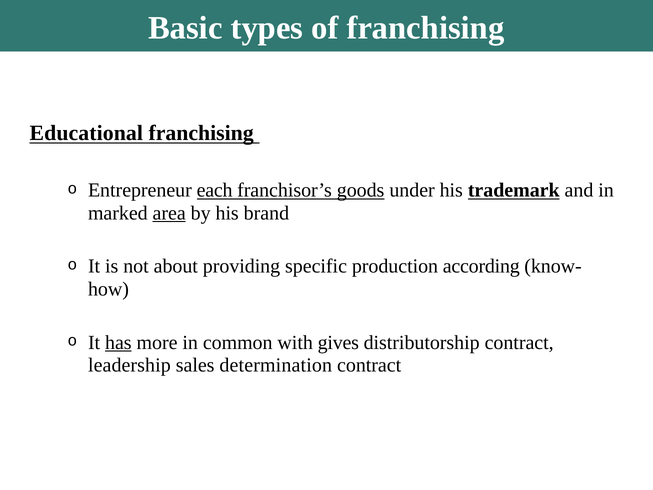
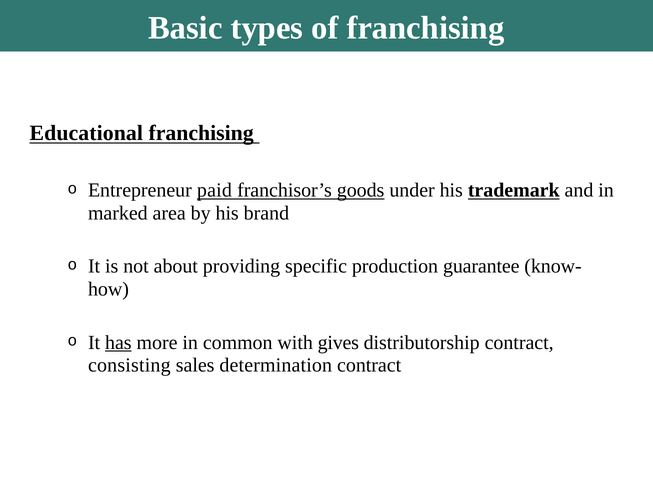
each: each -> paid (214, 190)
area underline: present -> none (169, 213)
according: according -> guarantee (481, 266)
leadership: leadership -> consisting (129, 365)
